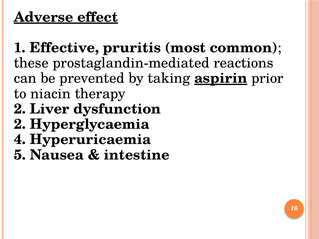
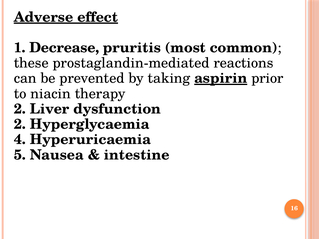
Effective: Effective -> Decrease (64, 48)
